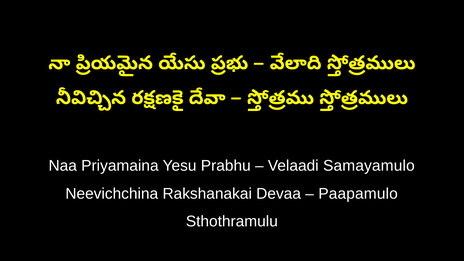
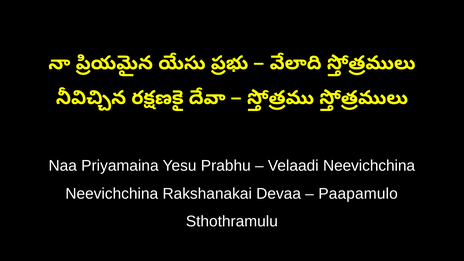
Velaadi Samayamulo: Samayamulo -> Neevichchina (369, 166)
